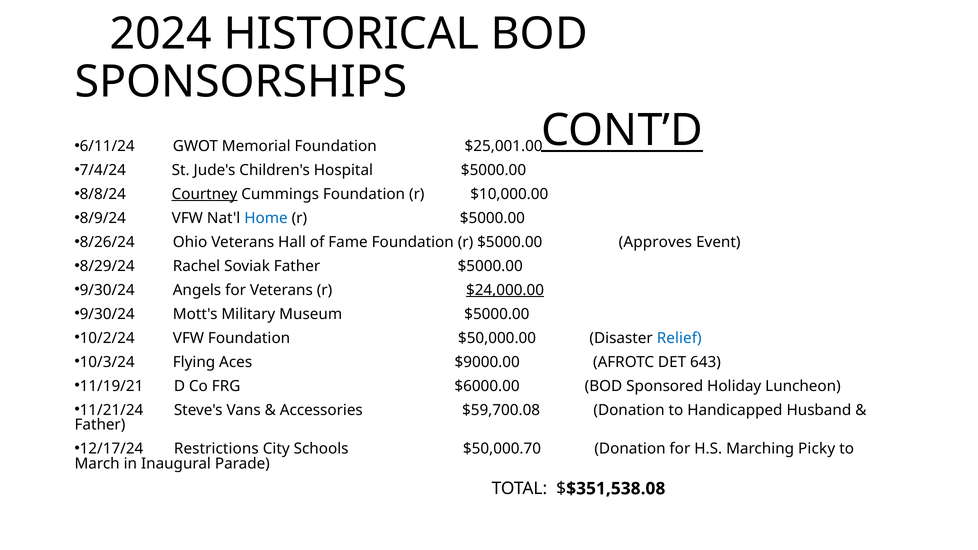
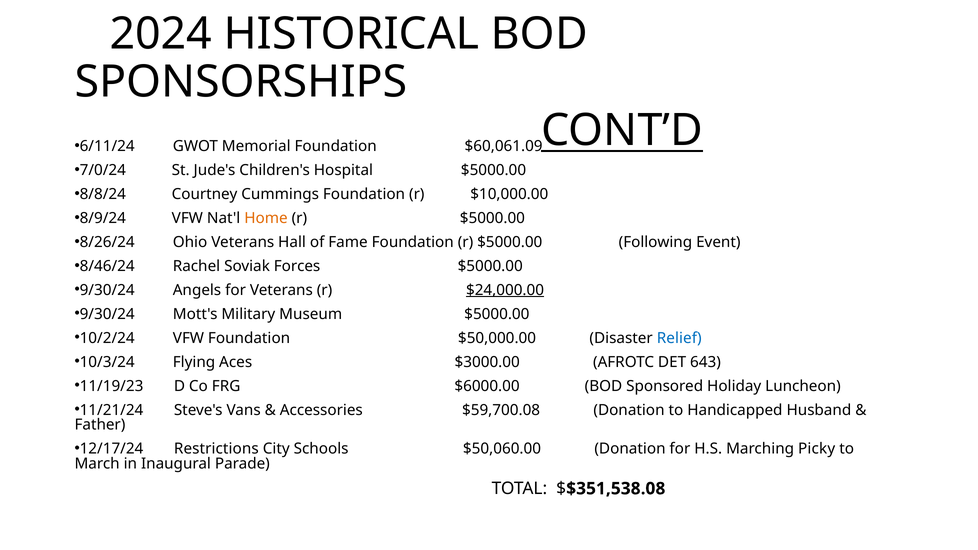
$25,001.00: $25,001.00 -> $60,061.09 (504, 146)
7/4/24: 7/4/24 -> 7/0/24 (103, 170)
Courtney underline: present -> none (205, 194)
Home colour: blue -> orange (266, 218)
Approves: Approves -> Following (655, 242)
8/29/24: 8/29/24 -> 8/46/24 (107, 266)
Soviak Father: Father -> Forces (297, 266)
$9000.00: $9000.00 -> $3000.00 (487, 362)
11/19/21: 11/19/21 -> 11/19/23 (112, 386)
$50,000.70: $50,000.70 -> $50,060.00 (502, 449)
